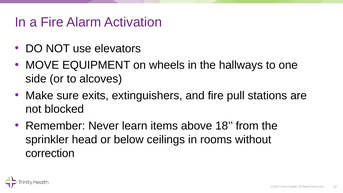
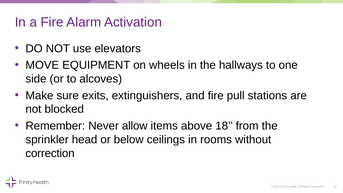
learn: learn -> allow (135, 126)
